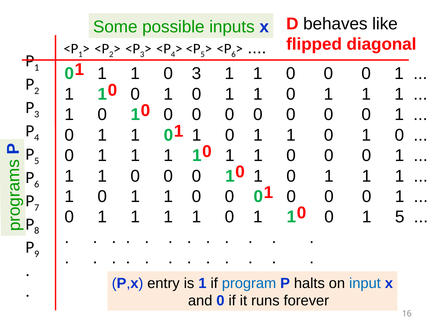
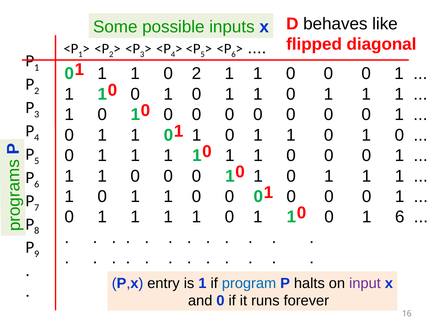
0 3: 3 -> 2 (196, 74)
1 5: 5 -> 6 (400, 217)
input colour: blue -> purple (365, 283)
